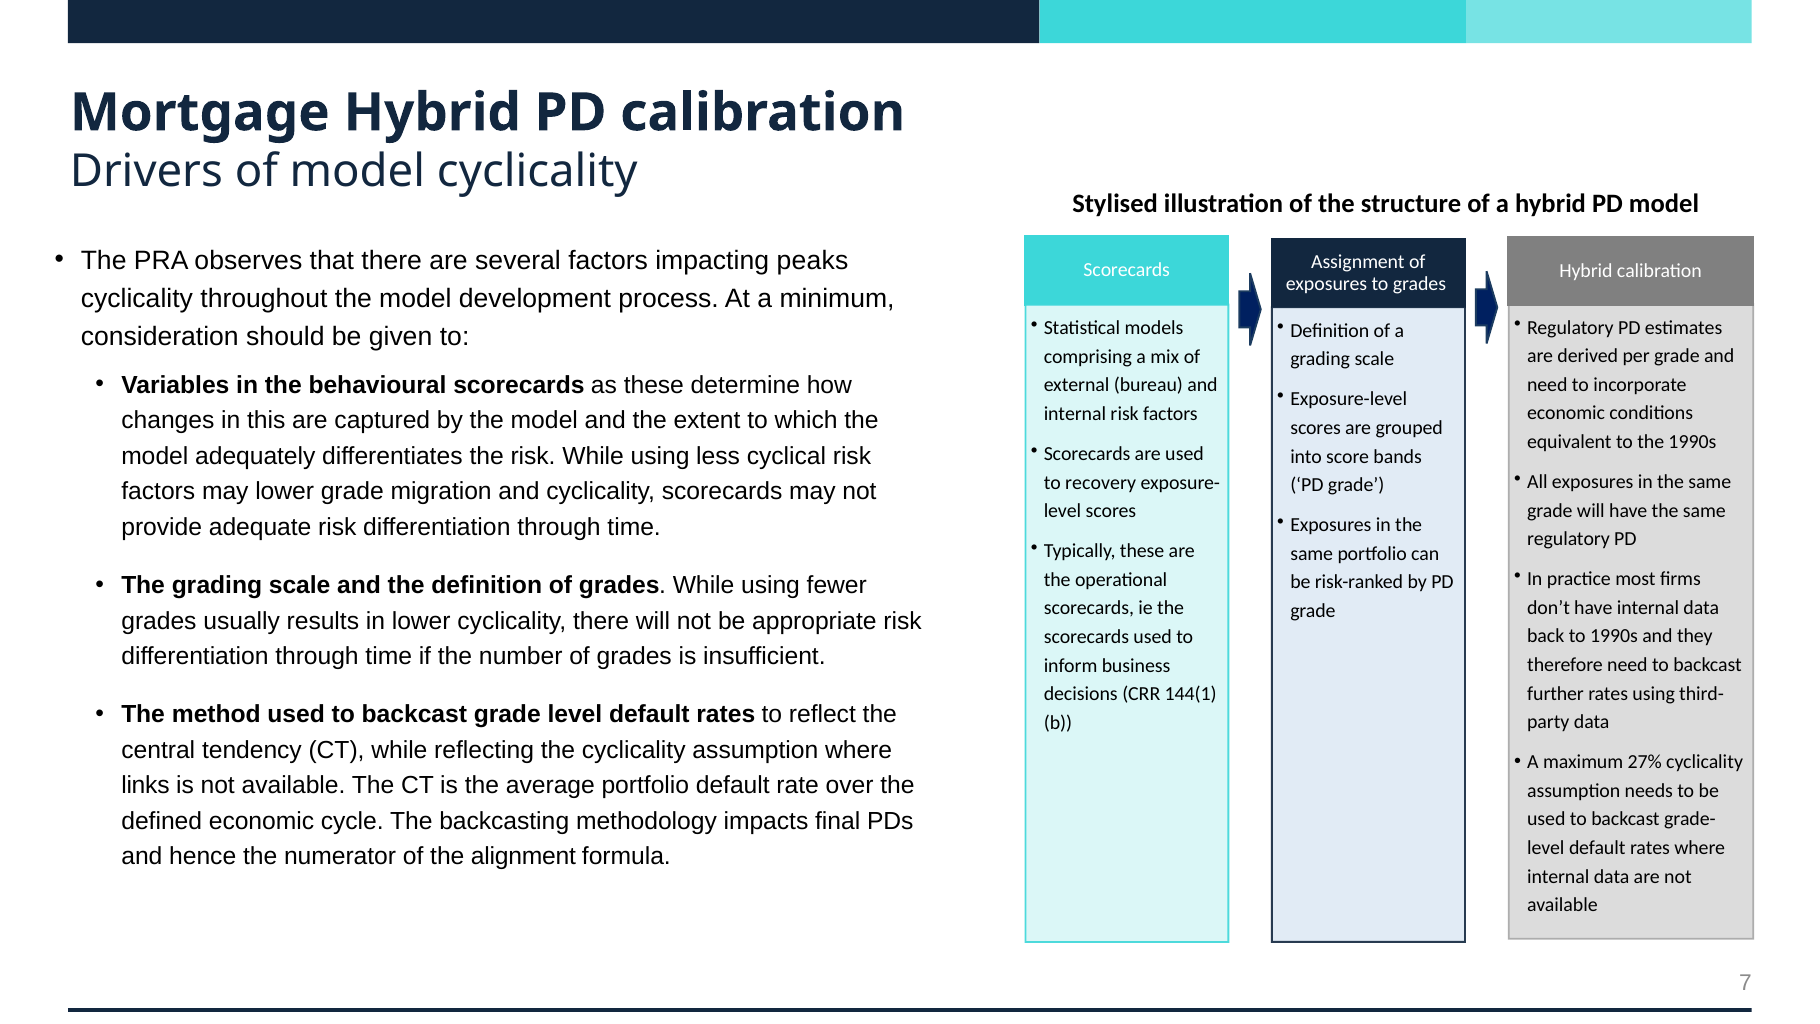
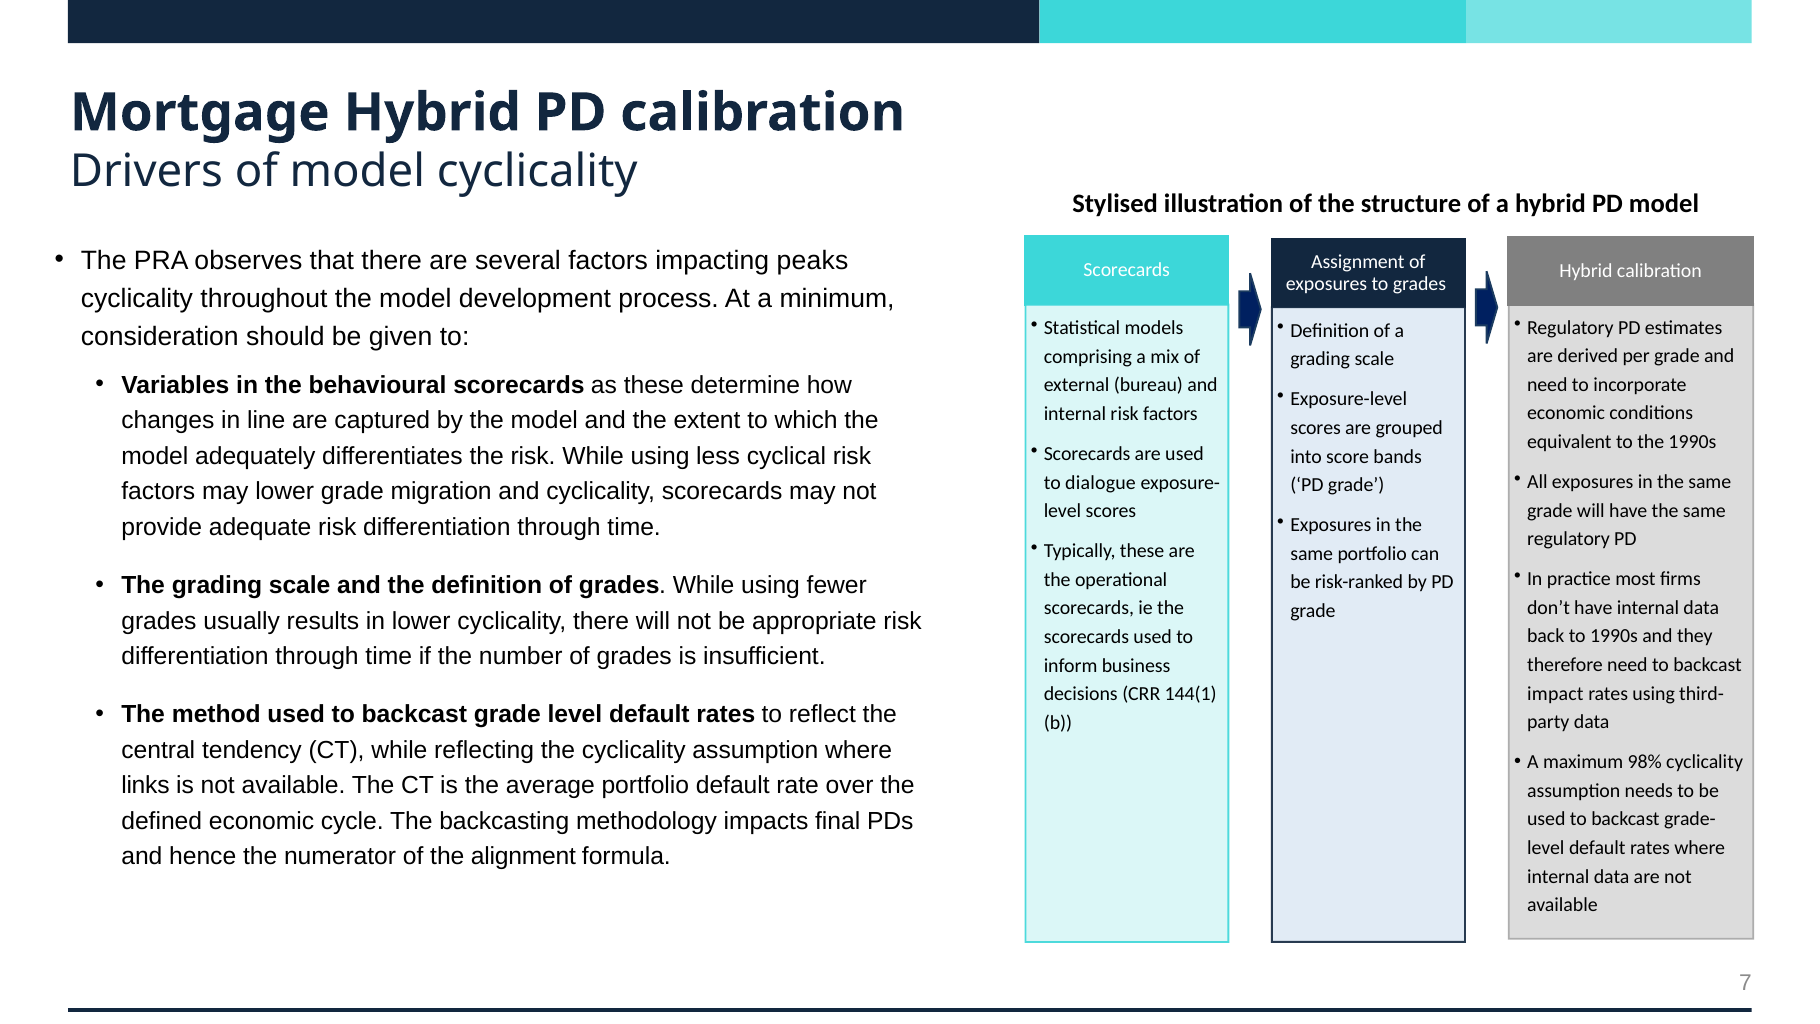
this: this -> line (266, 420)
recovery: recovery -> dialogue (1101, 482)
further: further -> impact (1555, 693)
27%: 27% -> 98% (1645, 762)
